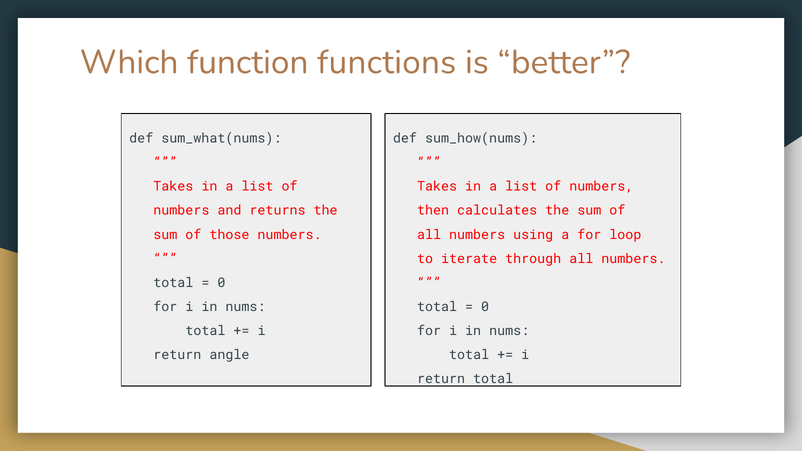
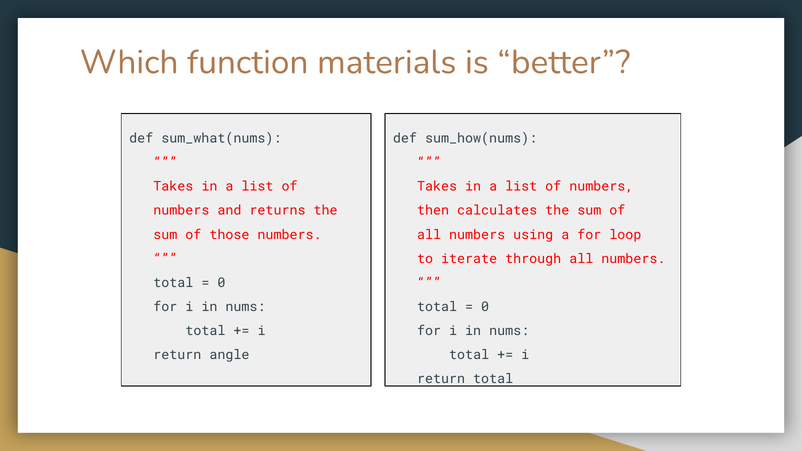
functions: functions -> materials (387, 62)
